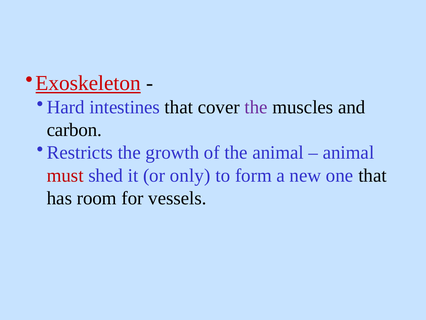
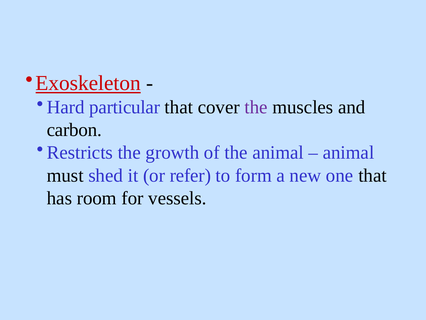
intestines: intestines -> particular (125, 107)
must colour: red -> black (65, 175)
only: only -> refer (190, 175)
